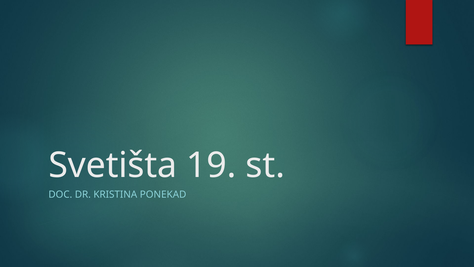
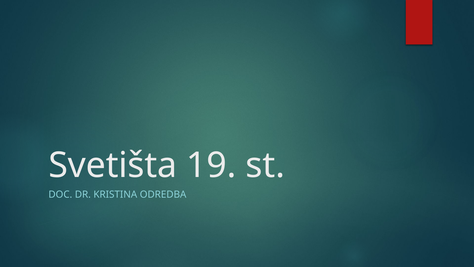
PONEKAD: PONEKAD -> ODREDBA (163, 194)
